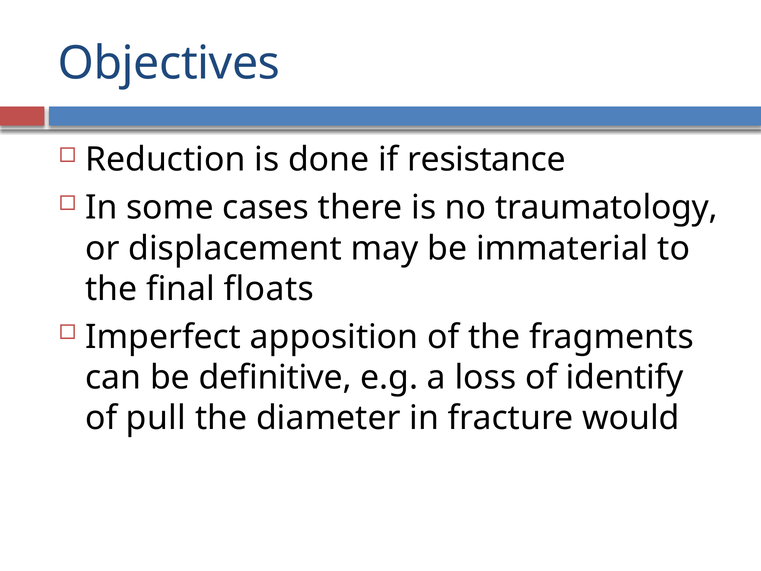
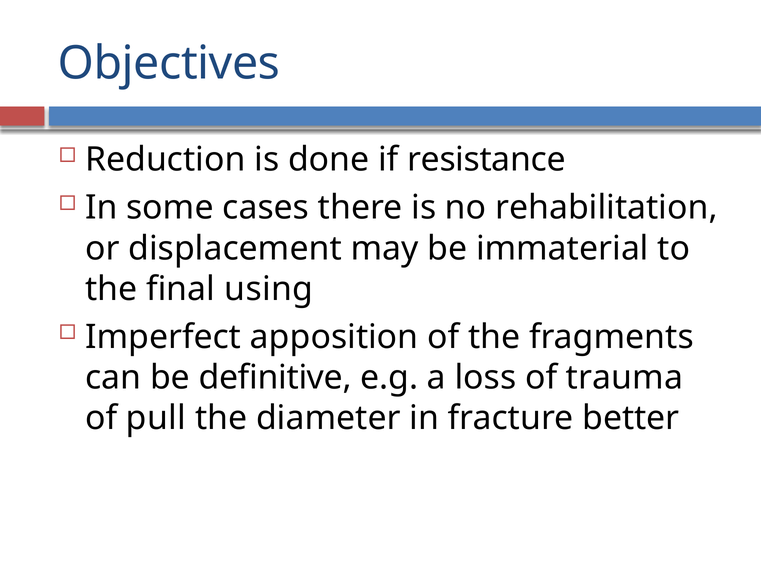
traumatology: traumatology -> rehabilitation (606, 208)
floats: floats -> using (269, 289)
identify: identify -> trauma (625, 377)
would: would -> better (631, 418)
